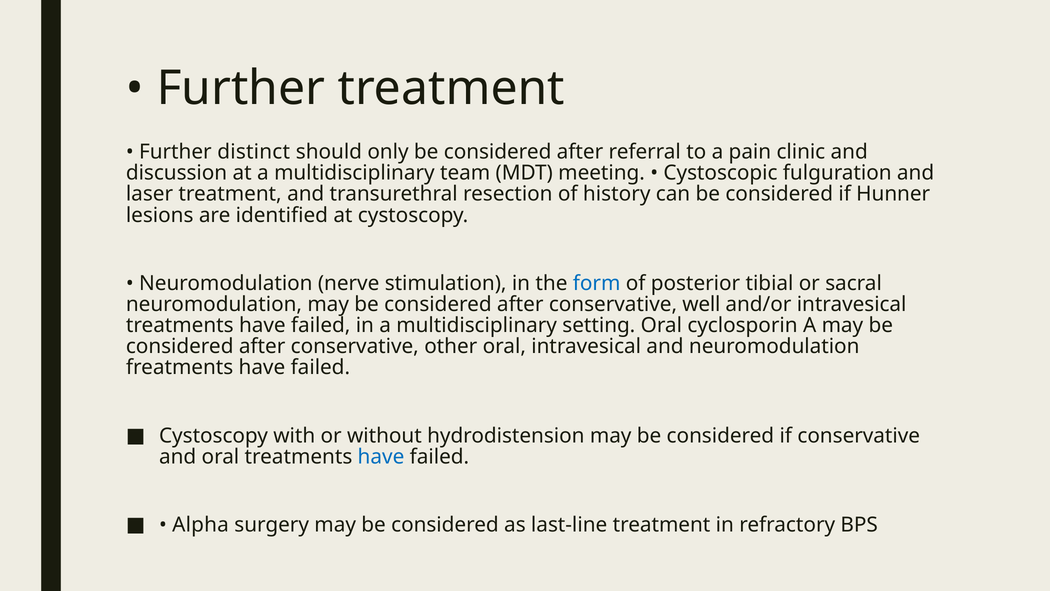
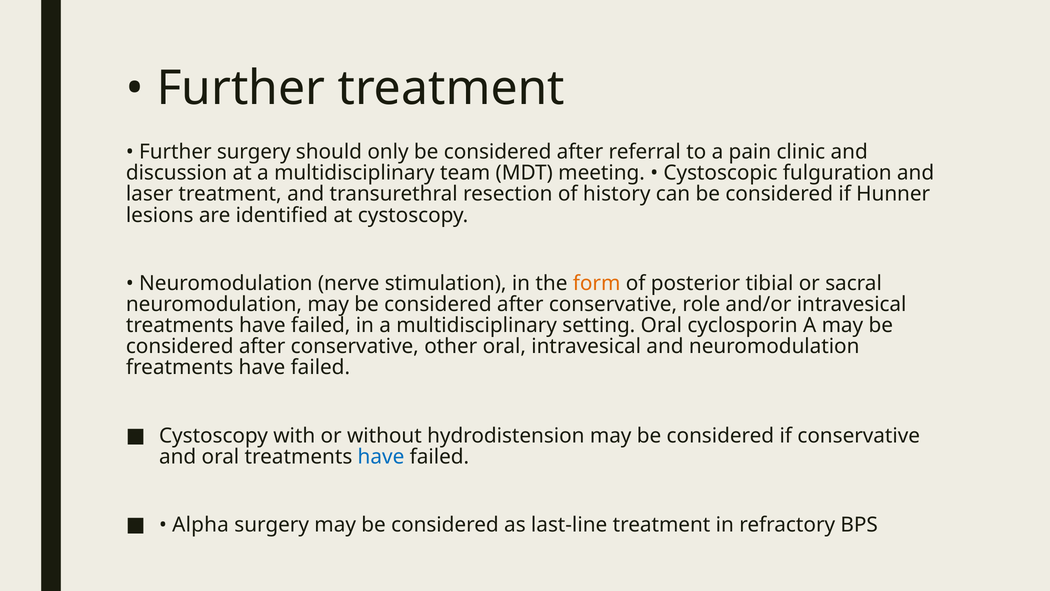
Further distinct: distinct -> surgery (254, 152)
form colour: blue -> orange (597, 283)
well: well -> role (701, 304)
